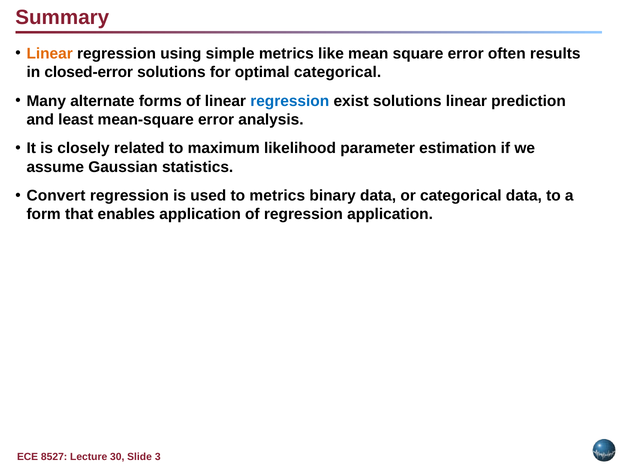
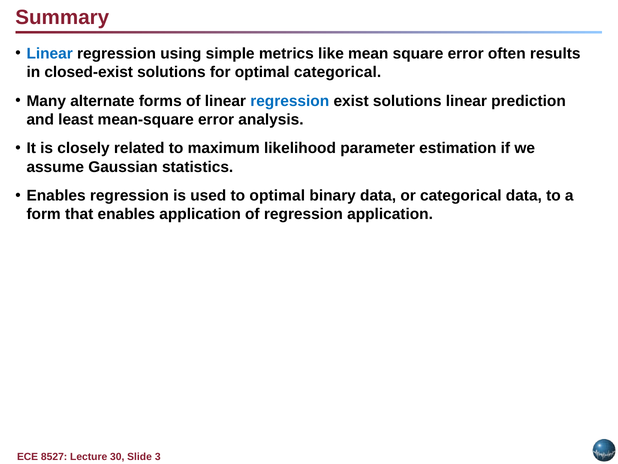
Linear colour: orange -> blue (50, 53)
closed-error: closed-error -> closed-exist (89, 72)
Convert: Convert -> Enables (56, 196)
to metrics: metrics -> optimal (277, 196)
